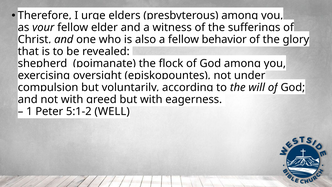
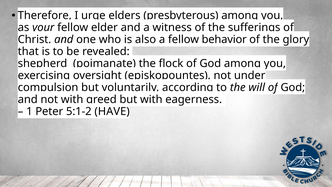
WELL: WELL -> HAVE (112, 111)
